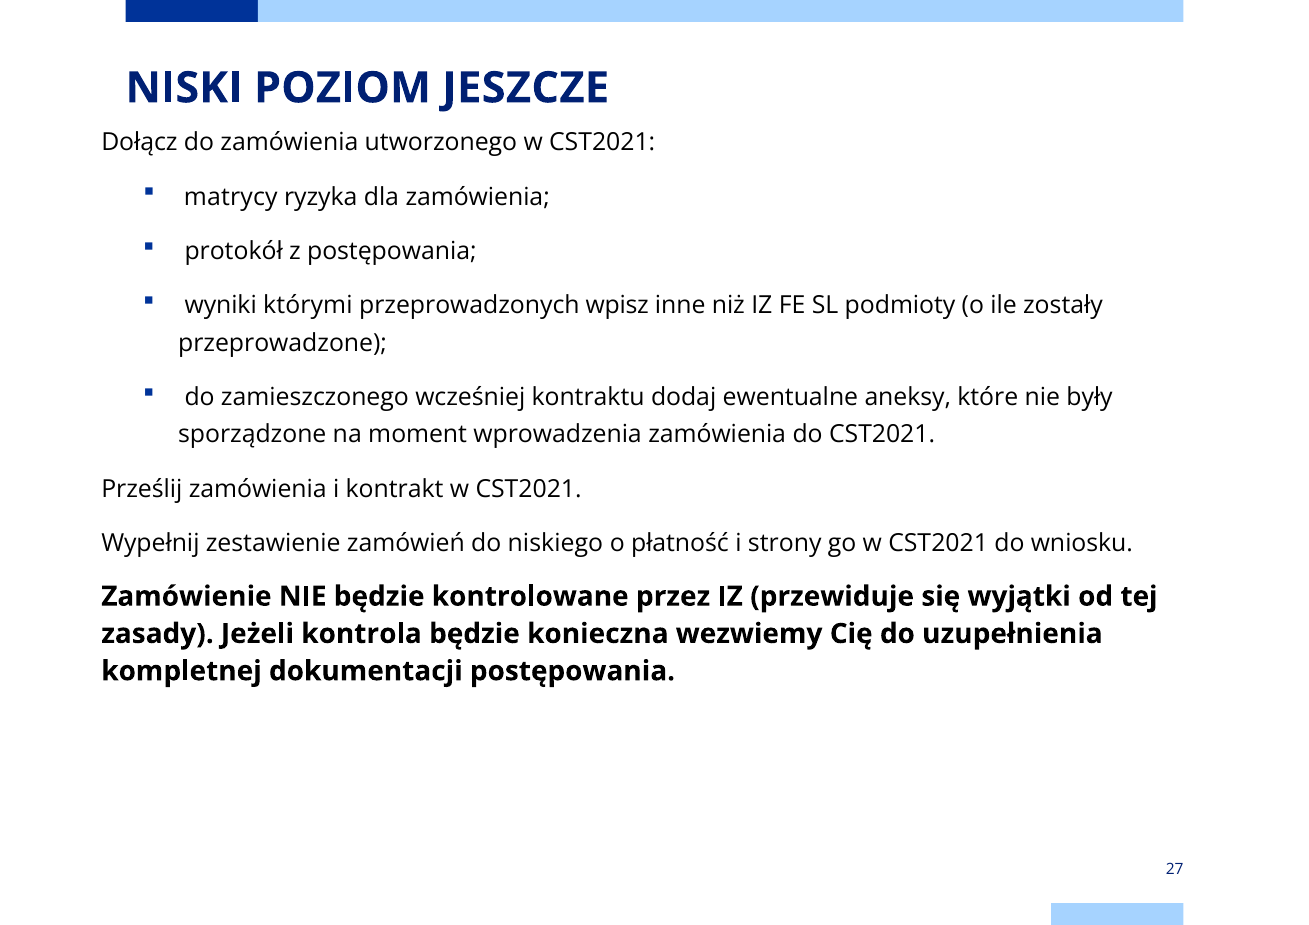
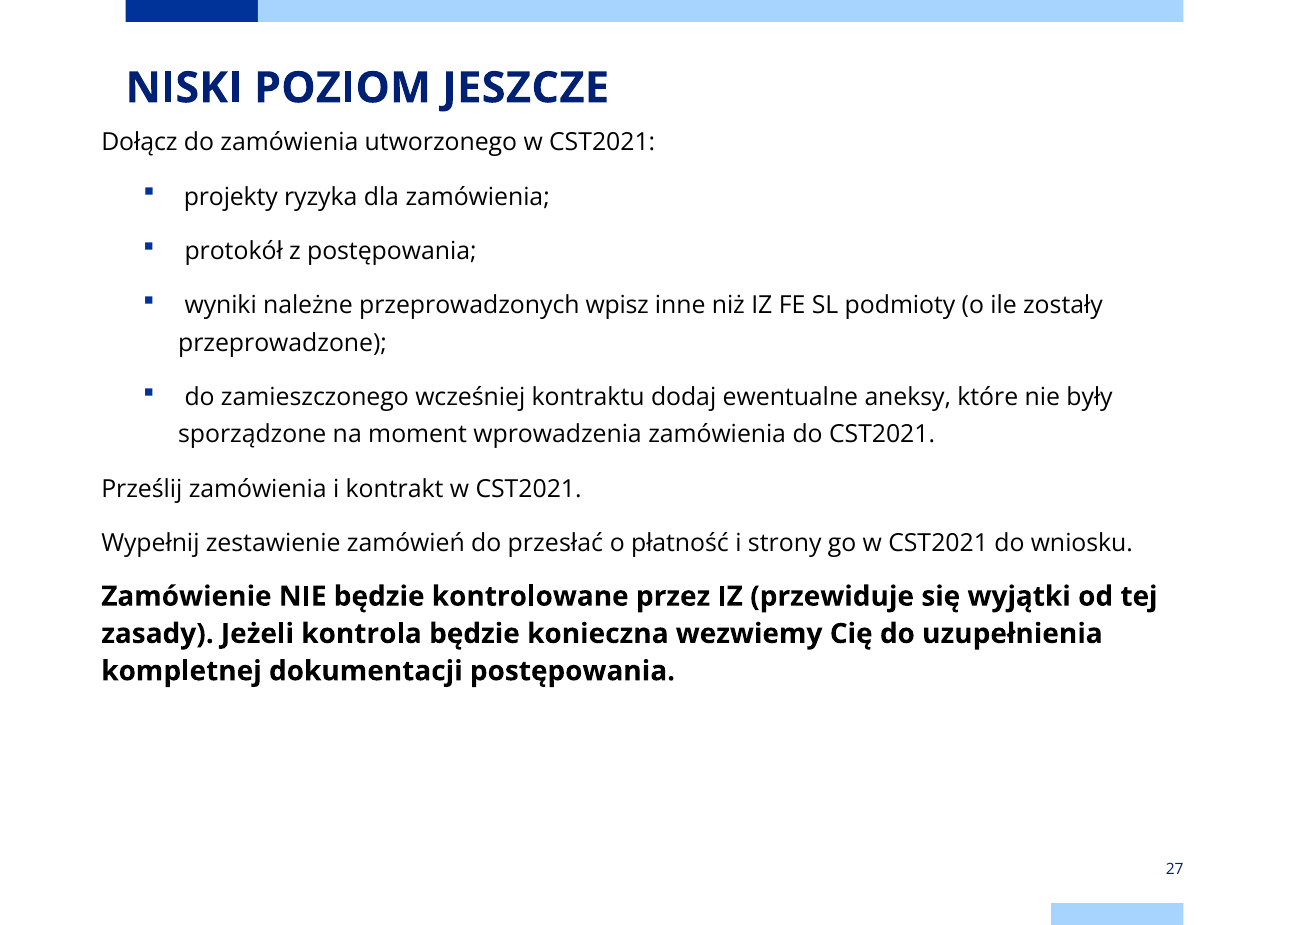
matrycy: matrycy -> projekty (231, 197)
którymi: którymi -> należne (308, 306)
niskiego: niskiego -> przesłać (555, 544)
